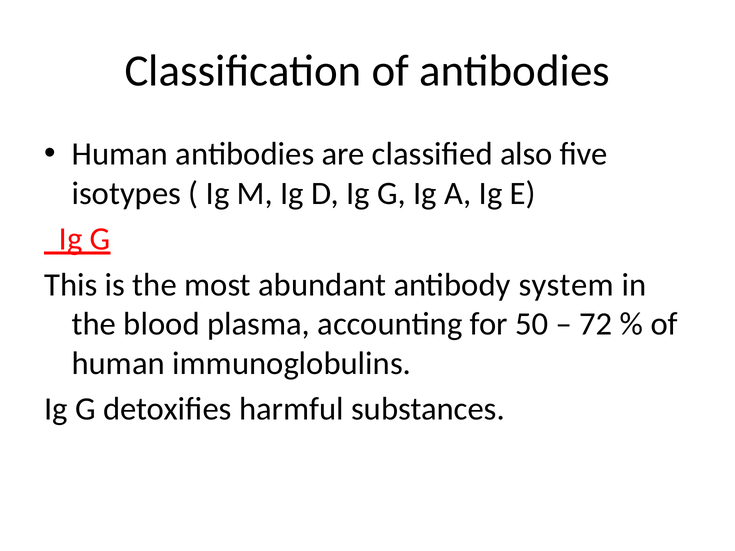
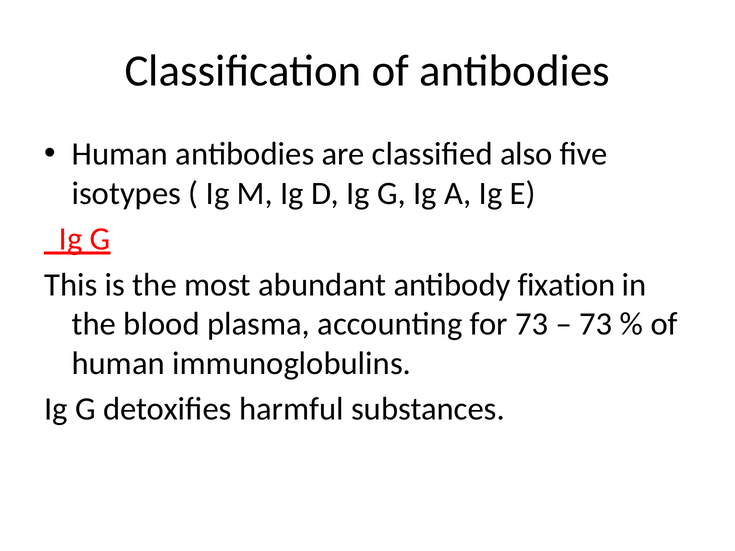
system: system -> fixation (566, 285)
for 50: 50 -> 73 (532, 324)
72: 72 -> 73 (596, 324)
